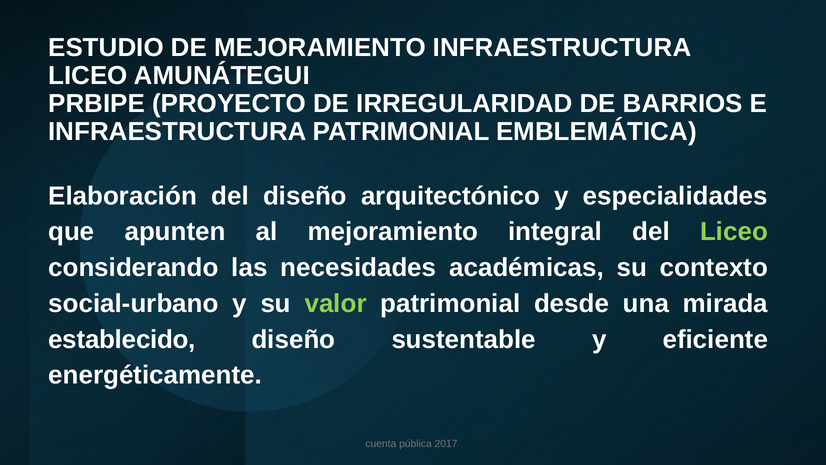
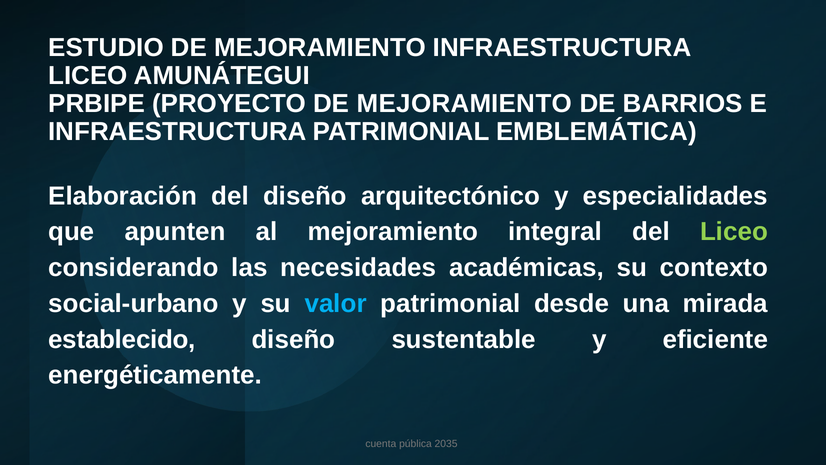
PROYECTO DE IRREGULARIDAD: IRREGULARIDAD -> MEJORAMIENTO (464, 104)
valor colour: light green -> light blue (336, 303)
2017: 2017 -> 2035 (446, 444)
